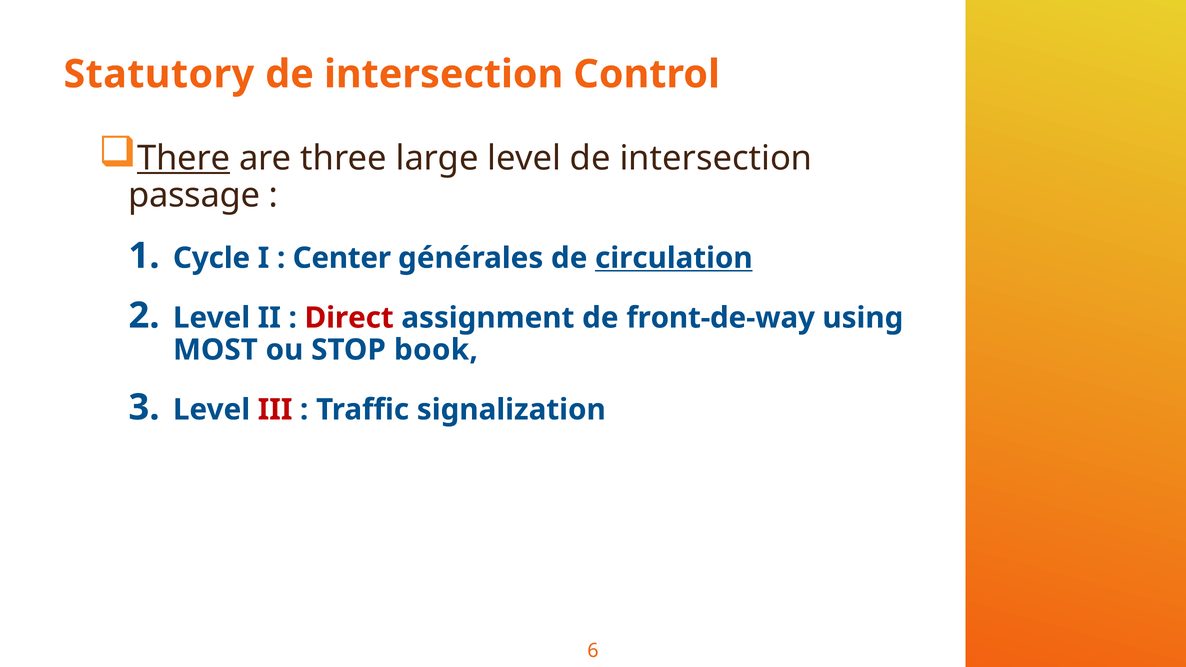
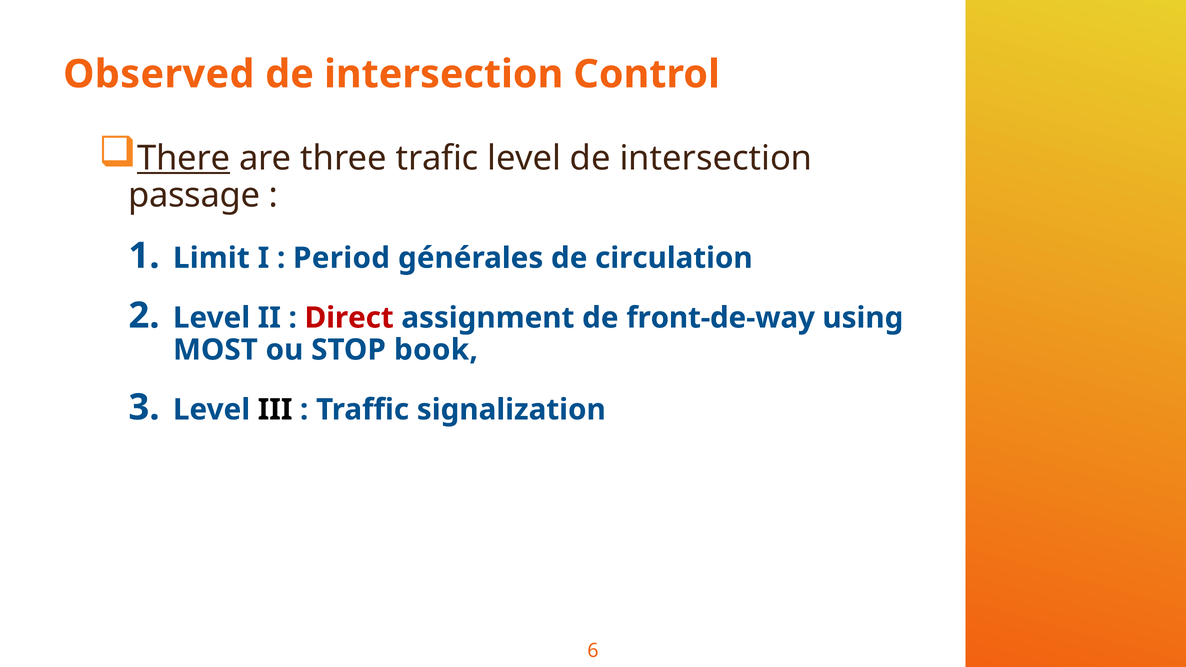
Statutory: Statutory -> Observed (159, 74)
large: large -> trafic (437, 158)
Cycle: Cycle -> Limit (211, 258)
Center: Center -> Period (342, 258)
circulation underline: present -> none (674, 258)
III colour: red -> black (275, 410)
